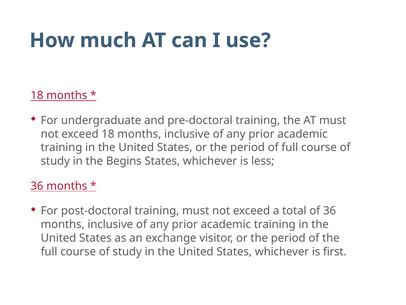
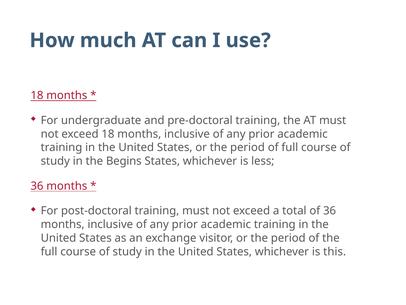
first: first -> this (335, 251)
